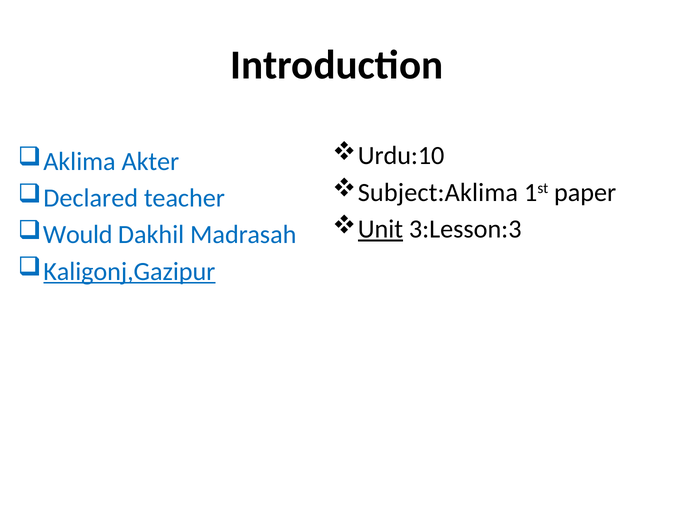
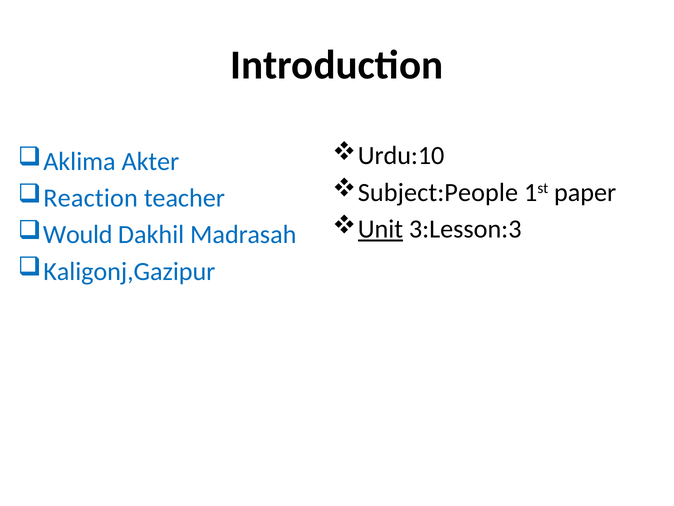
Subject:Aklima: Subject:Aklima -> Subject:People (438, 192)
Declared: Declared -> Reaction (91, 198)
Kaligonj,Gazipur underline: present -> none (129, 271)
